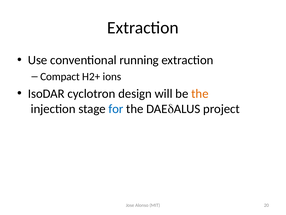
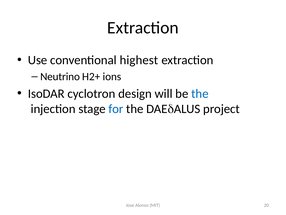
running: running -> highest (139, 60)
Compact: Compact -> Neutrino (60, 76)
the colour: orange -> blue (200, 93)
